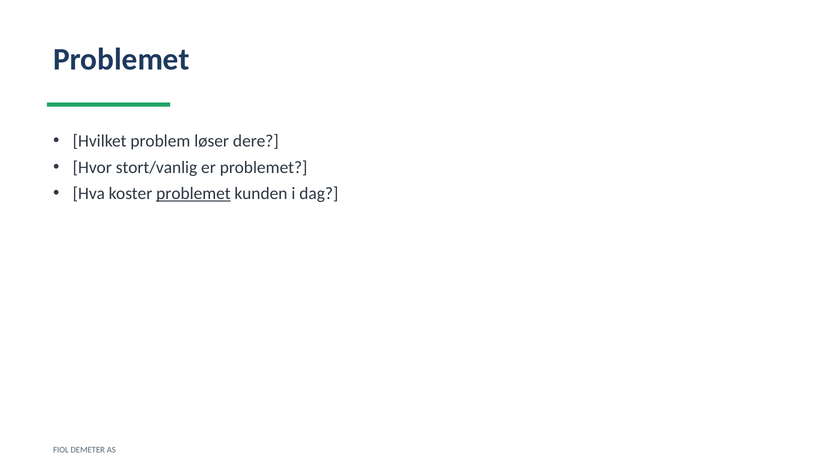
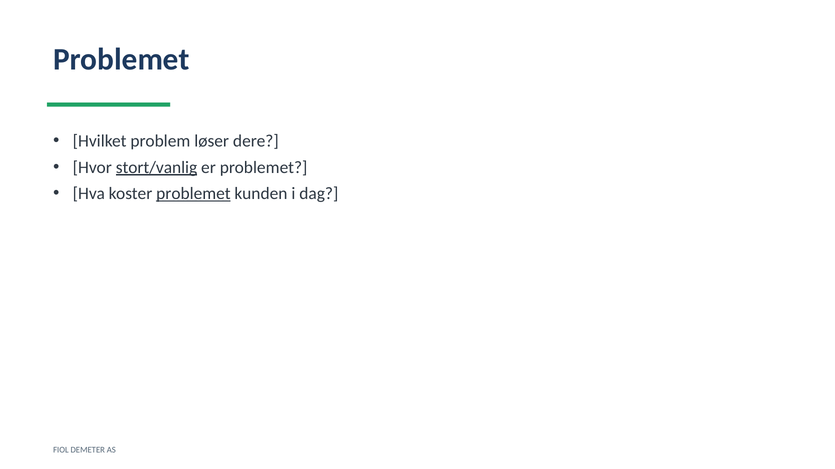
stort/vanlig underline: none -> present (157, 168)
